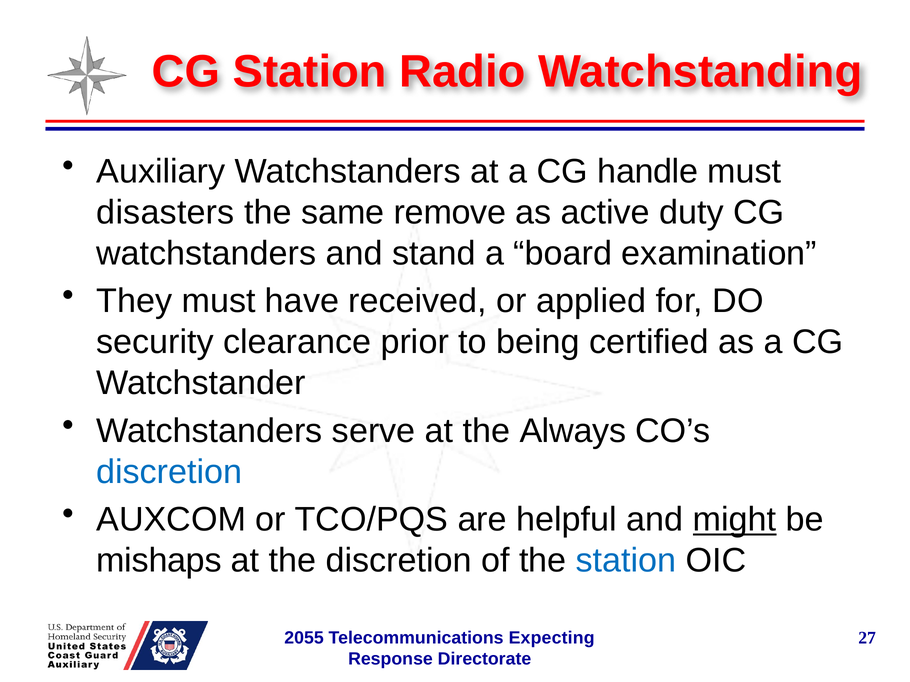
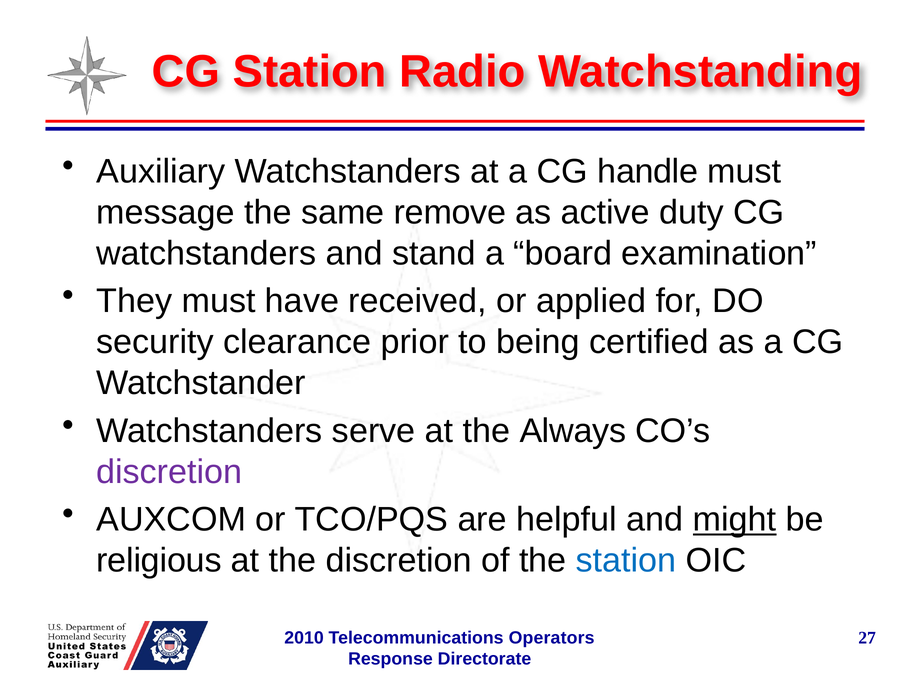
disasters: disasters -> message (166, 213)
discretion colour: blue -> purple (169, 472)
mishaps: mishaps -> religious (159, 561)
2055: 2055 -> 2010 (304, 638)
Expecting: Expecting -> Operators (552, 638)
